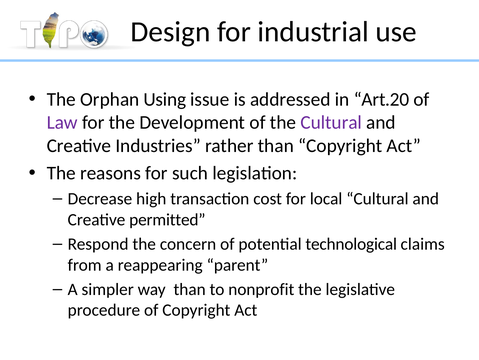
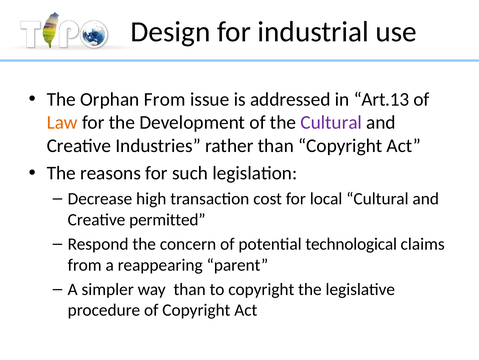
Orphan Using: Using -> From (165, 99)
Art.20: Art.20 -> Art.13 (382, 99)
Law colour: purple -> orange (62, 122)
to nonprofit: nonprofit -> copyright (261, 289)
